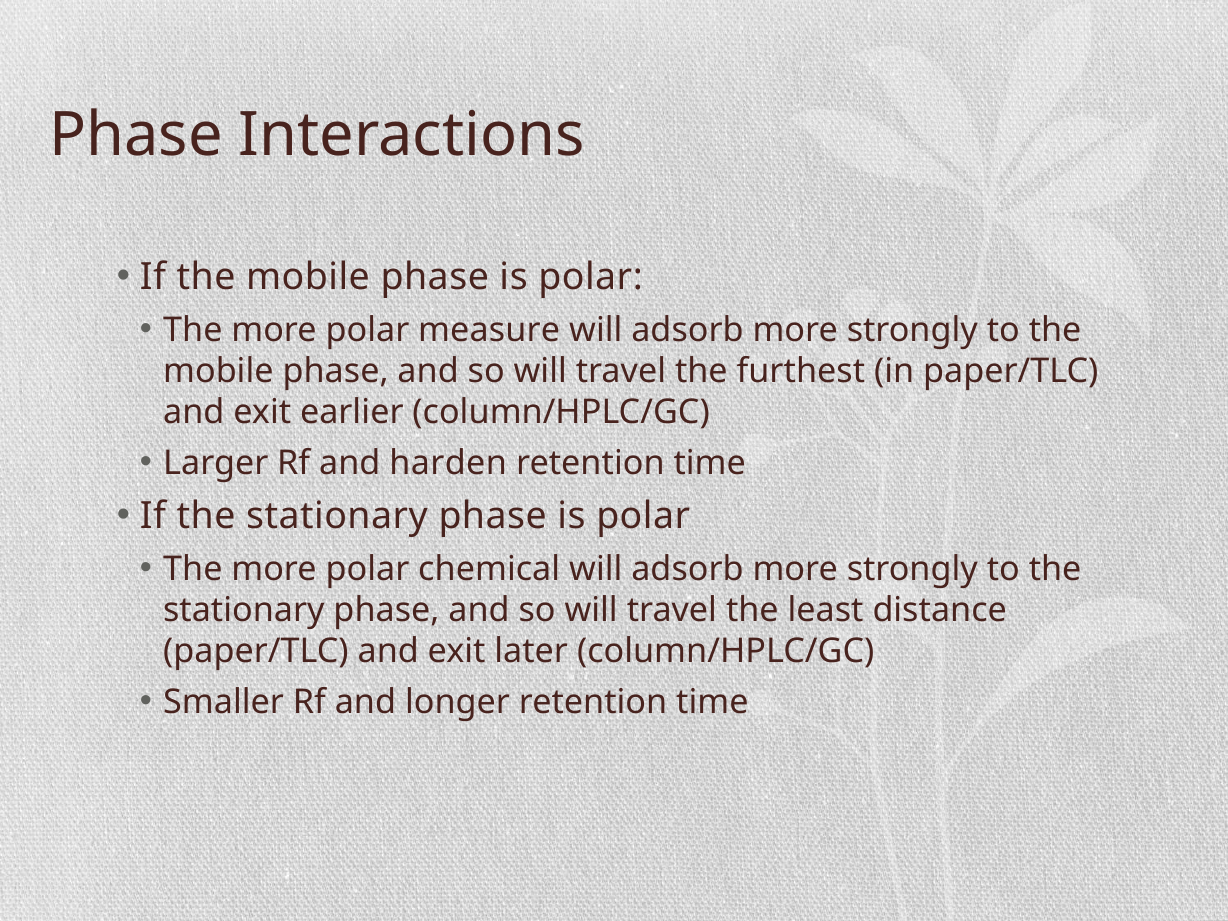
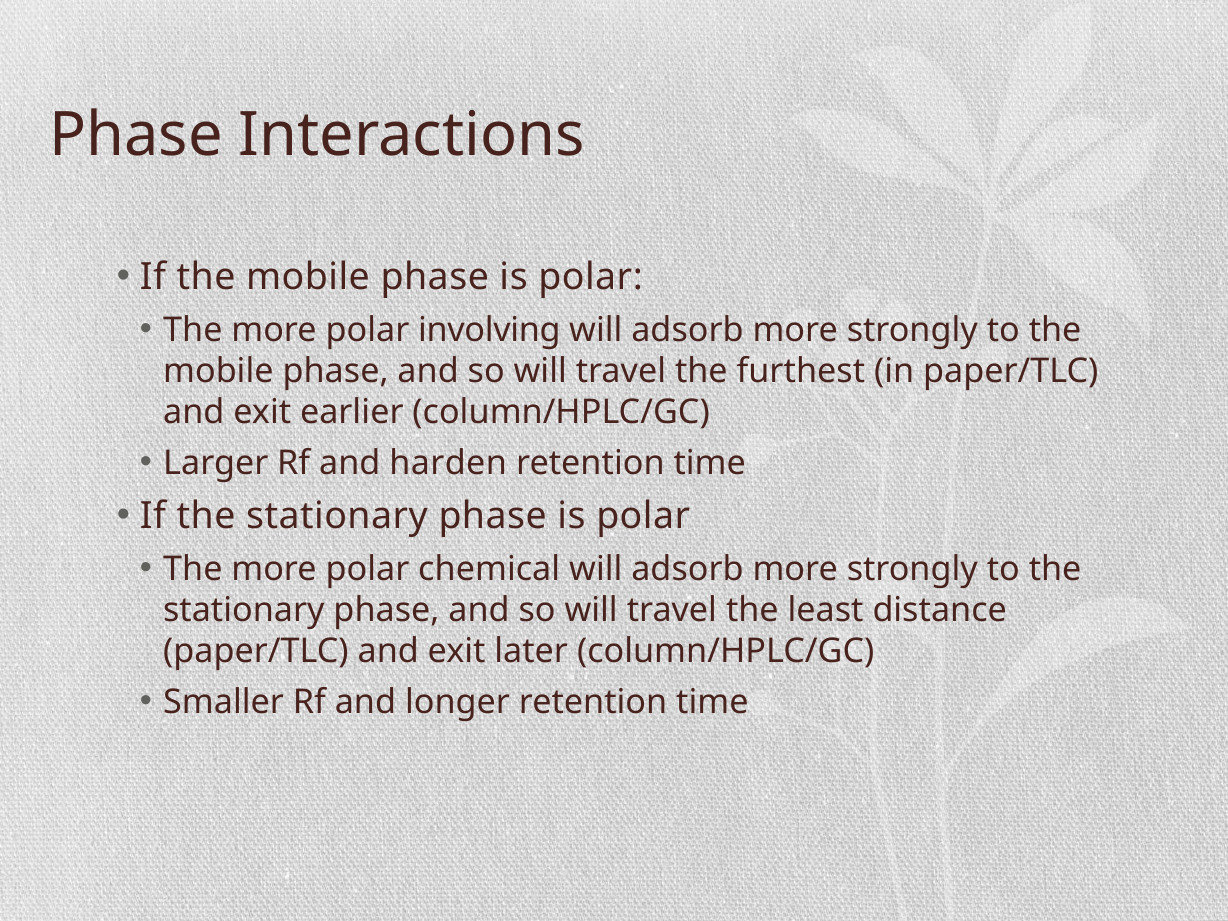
measure: measure -> involving (489, 330)
